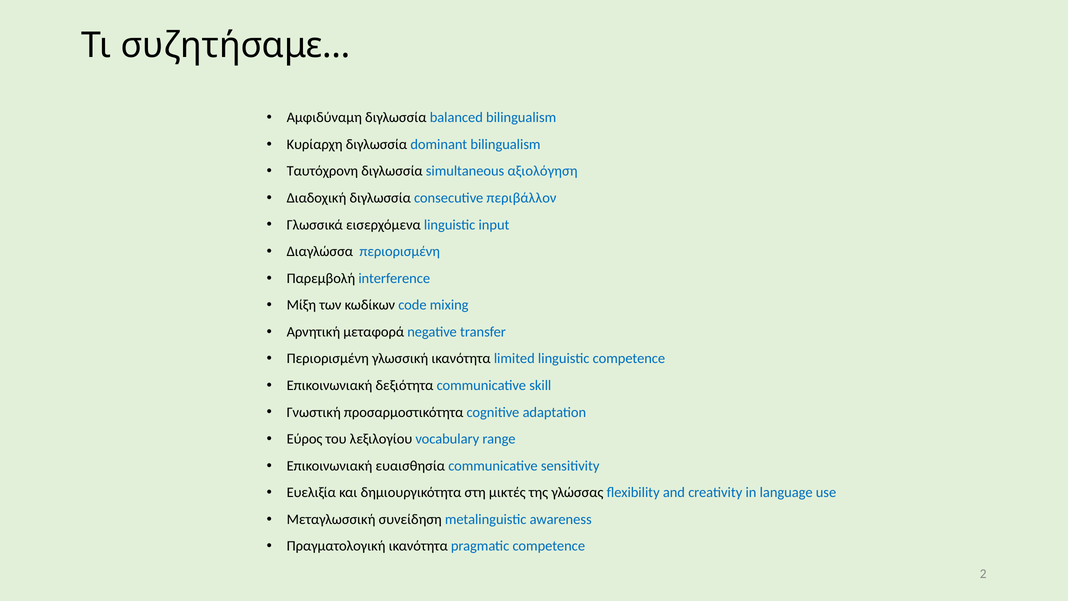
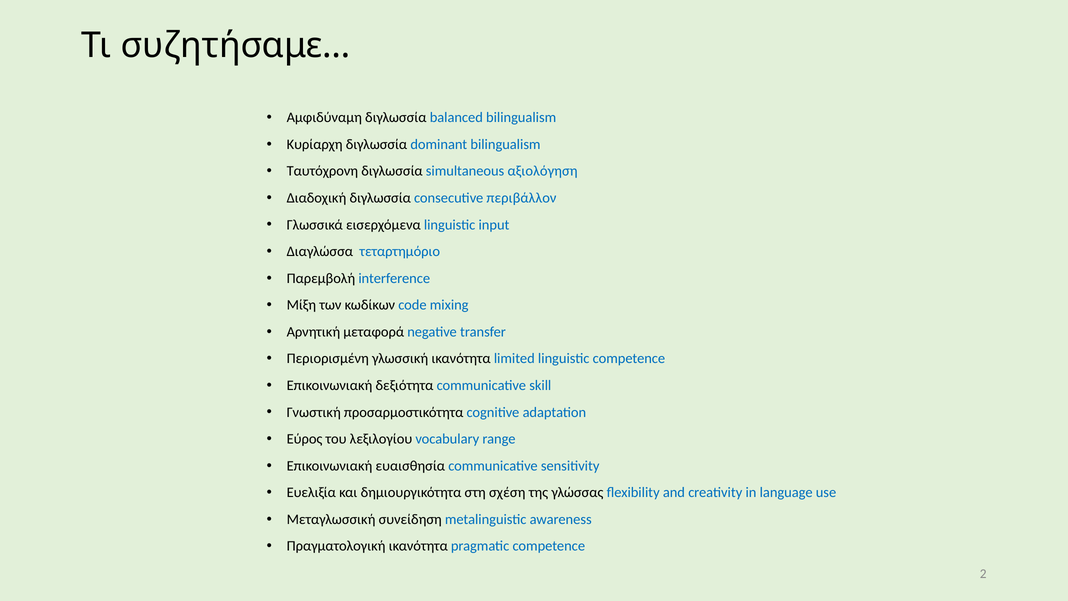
Διαγλώσσα περιορισμένη: περιορισμένη -> τεταρτημόριο (400, 251)
μικτές: μικτές -> σχέση (507, 492)
